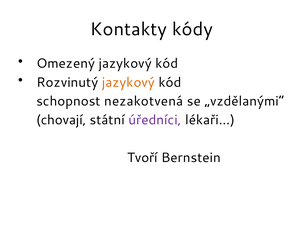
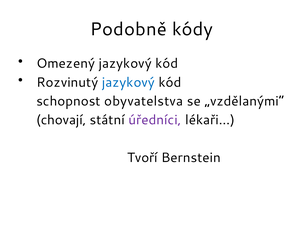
Kontakty: Kontakty -> Podobně (128, 29)
jazykový colour: orange -> blue (128, 82)
nezakotvená: nezakotvená -> obyvatelstva (144, 101)
